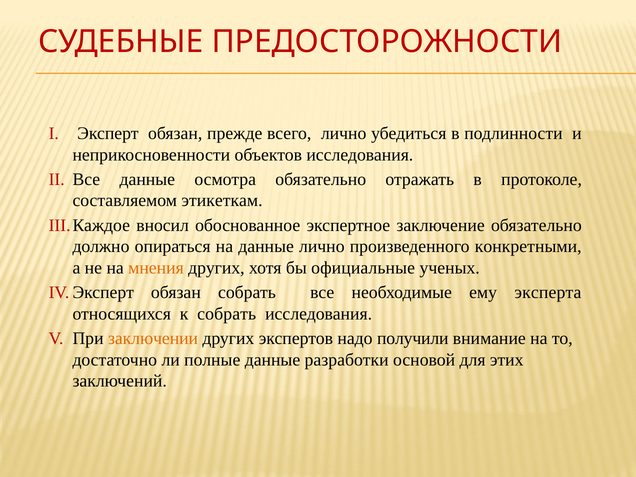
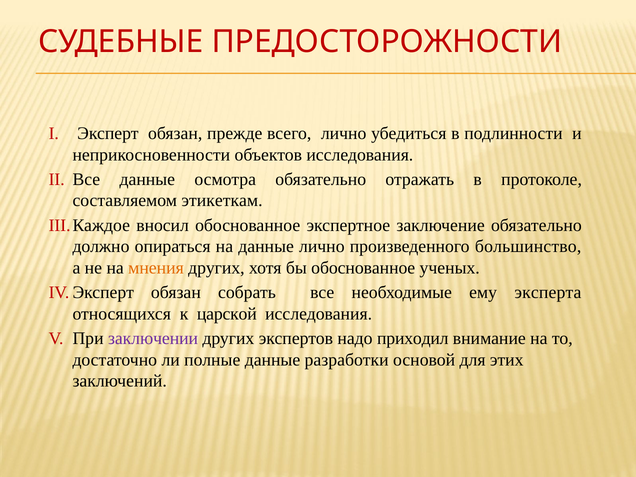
конкретными: конкретными -> большинство (528, 247)
бы официальные: официальные -> обоснованное (363, 268)
к собрать: собрать -> царской (227, 314)
заключении colour: orange -> purple (153, 339)
получили: получили -> приходил (413, 339)
